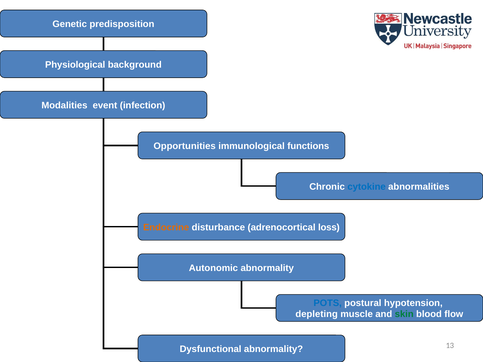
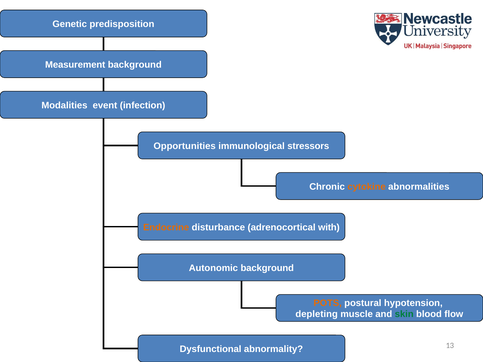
Physiological: Physiological -> Measurement (75, 65)
functions: functions -> stressors (308, 146)
cytokine colour: blue -> orange (367, 187)
loss: loss -> with (329, 228)
Autonomic abnormality: abnormality -> background (267, 268)
POTS colour: blue -> orange (328, 303)
